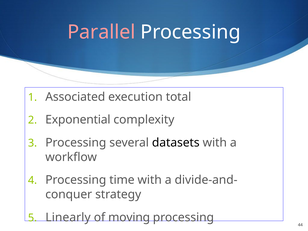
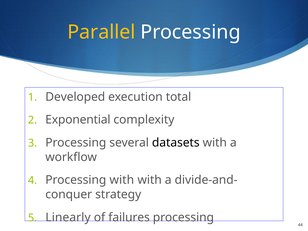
Parallel colour: pink -> yellow (101, 32)
Associated: Associated -> Developed (75, 97)
Processing time: time -> with (122, 180)
moving: moving -> failures (129, 217)
